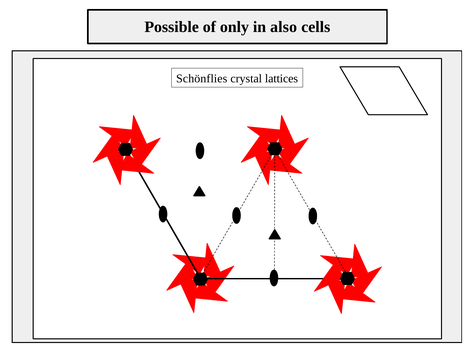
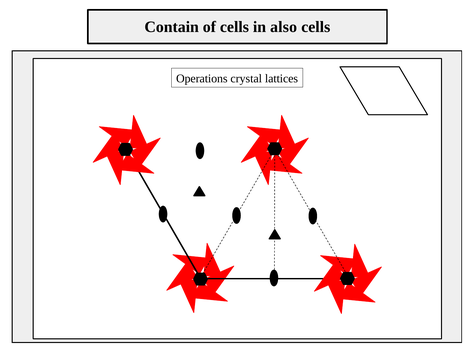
Possible: Possible -> Contain (172, 27)
of only: only -> cells (234, 27)
Schönflies: Schönflies -> Operations (202, 79)
